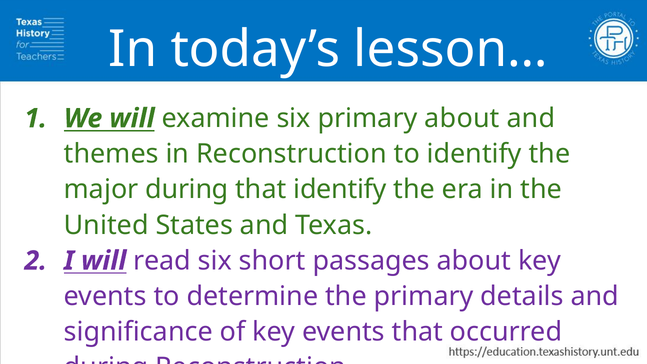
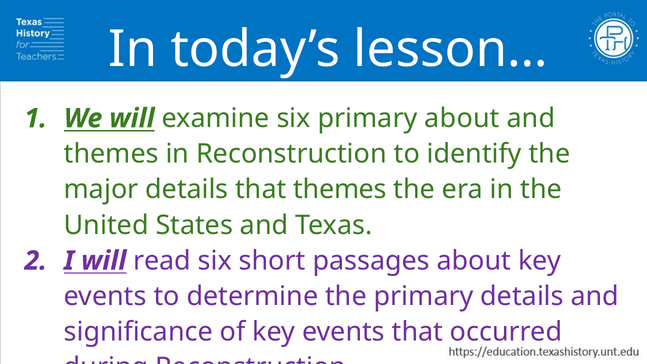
major during: during -> details (187, 190)
that identify: identify -> themes (340, 190)
